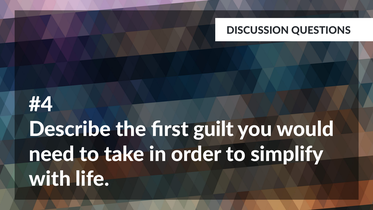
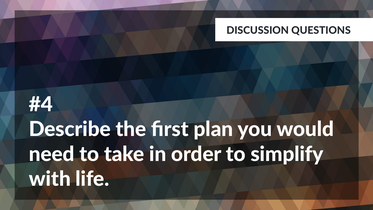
guilt: guilt -> plan (213, 129)
